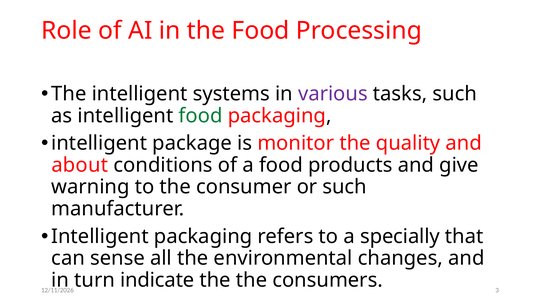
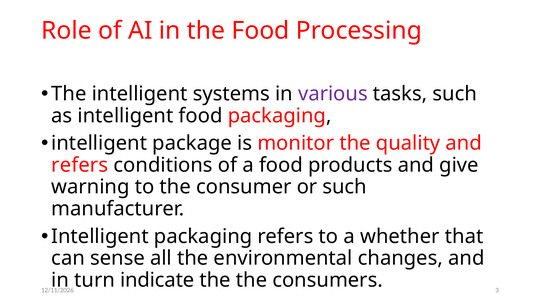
food colour: green -> black (201, 116)
about: about -> refers (80, 165)
specially: specially -> whether (400, 236)
